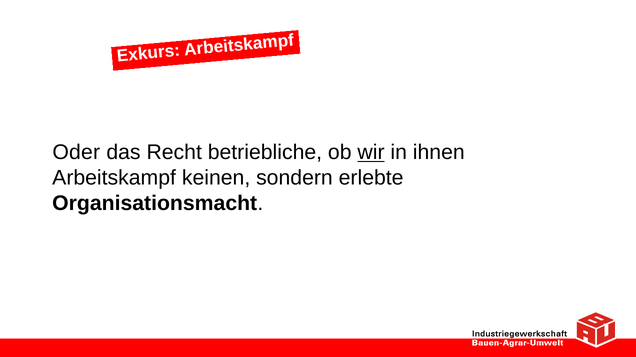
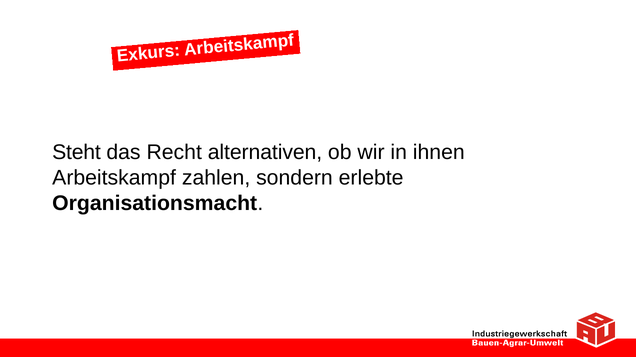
Oder: Oder -> Steht (76, 153)
betriebliche: betriebliche -> alternativen (265, 153)
wir underline: present -> none (371, 153)
keinen: keinen -> zahlen (216, 178)
